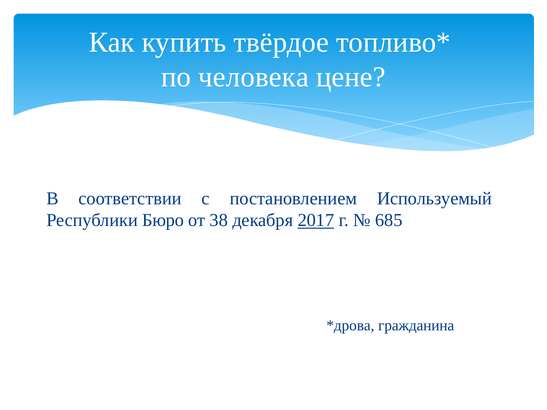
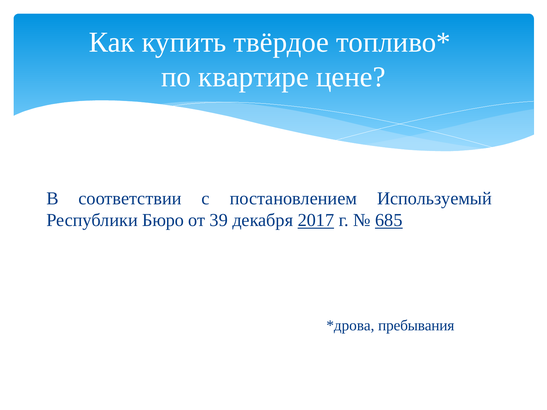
человека: человека -> квартире (254, 77)
38: 38 -> 39 (219, 220)
685 underline: none -> present (389, 220)
гражданина: гражданина -> пребывания (416, 326)
